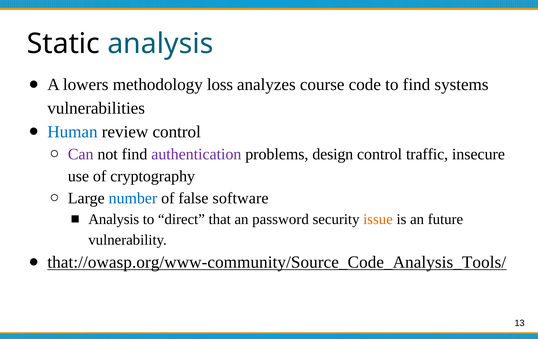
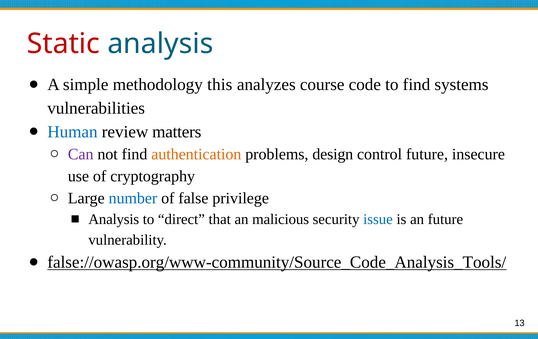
Static colour: black -> red (63, 44)
lowers: lowers -> simple (86, 85)
loss: loss -> this (220, 85)
review control: control -> matters (177, 132)
authentication colour: purple -> orange (196, 154)
control traffic: traffic -> future (427, 154)
software: software -> privilege (241, 198)
password: password -> malicious (281, 219)
issue colour: orange -> blue (378, 219)
that://owasp.org/www-community/Source_Code_Analysis_Tools/: that://owasp.org/www-community/Source_Code_Analysis_Tools/ -> false://owasp.org/www-community/Source_Code_Analysis_Tools/ (277, 262)
